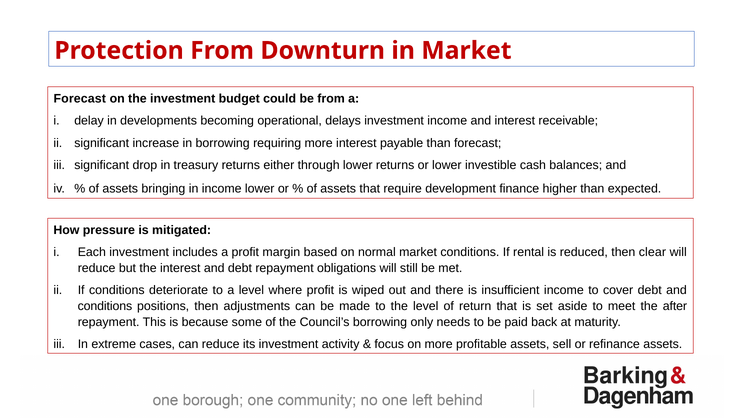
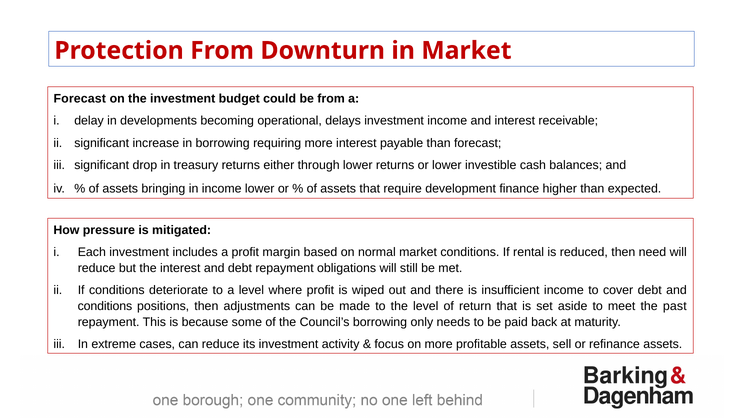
clear: clear -> need (652, 252)
after: after -> past (675, 306)
